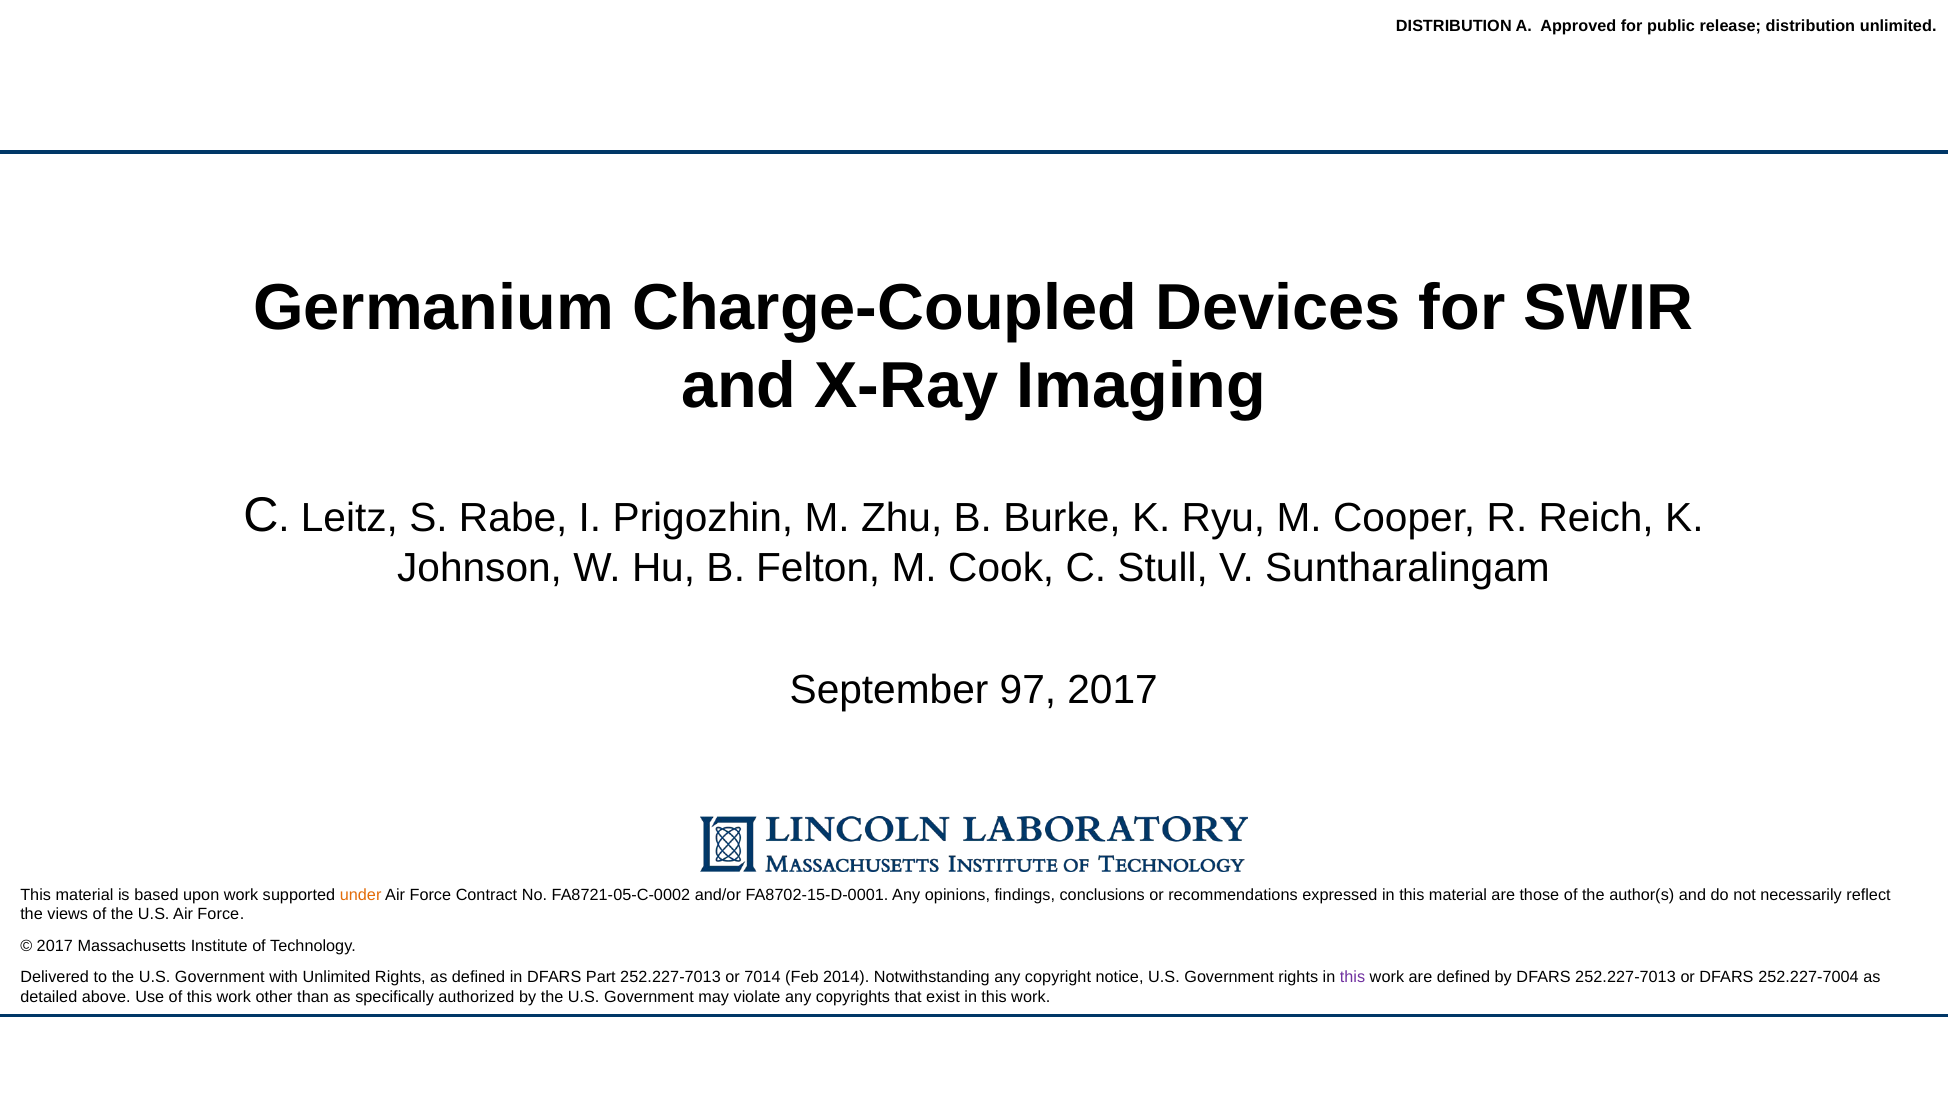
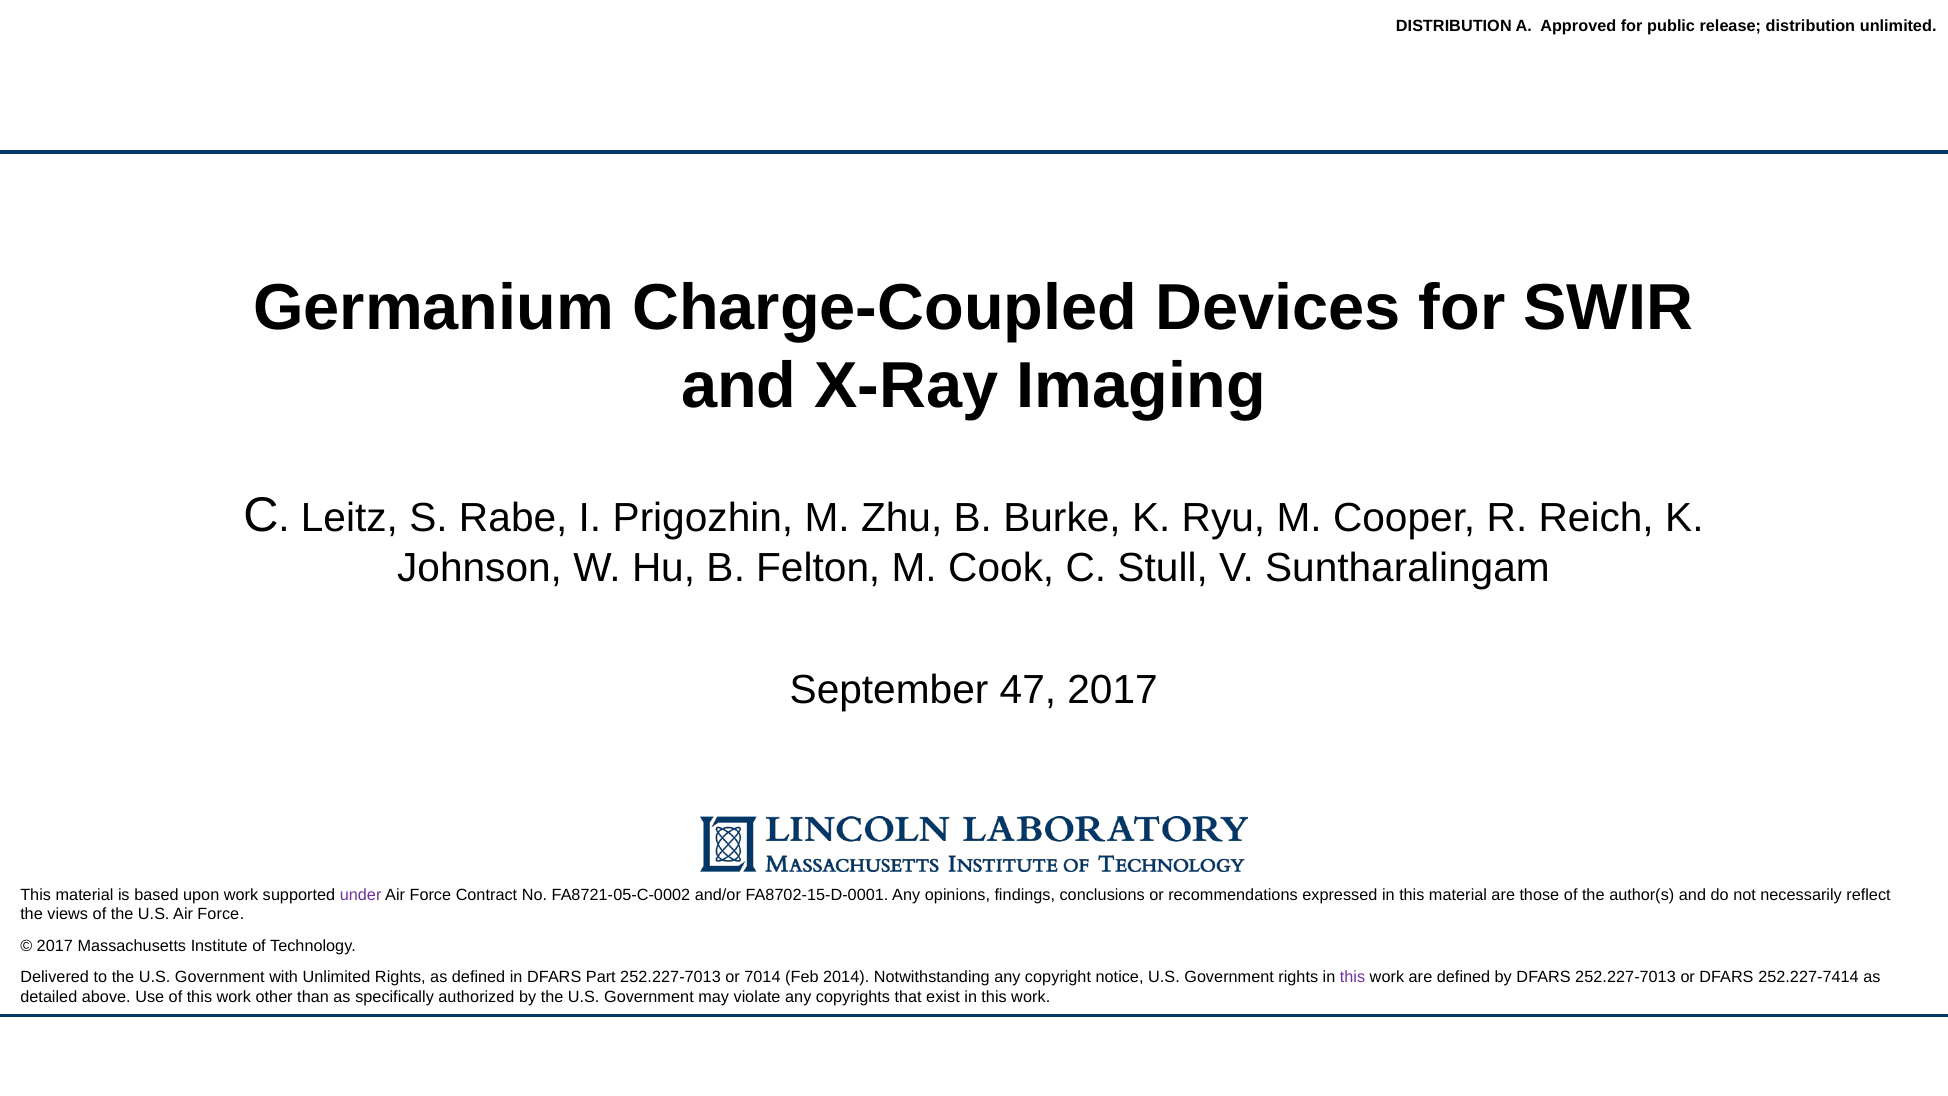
97: 97 -> 47 (1028, 690)
under colour: orange -> purple (361, 895)
252.227-7004: 252.227-7004 -> 252.227-7414 (1809, 977)
